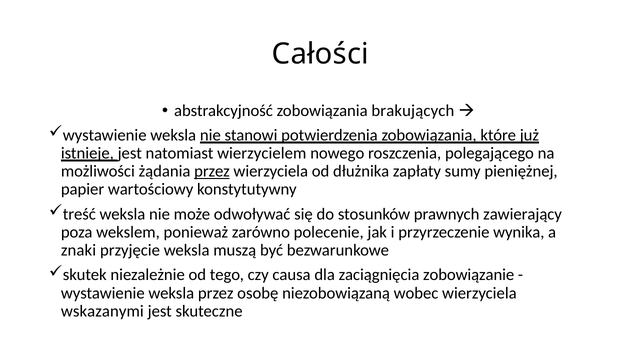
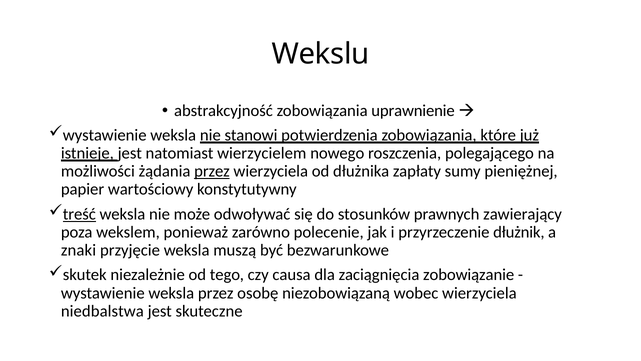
Całości: Całości -> Wekslu (321, 54)
brakujących: brakujących -> uprawnienie (413, 110)
treść underline: none -> present (79, 214)
wynika: wynika -> dłużnik (519, 232)
wskazanymi: wskazanymi -> niedbalstwa (102, 311)
